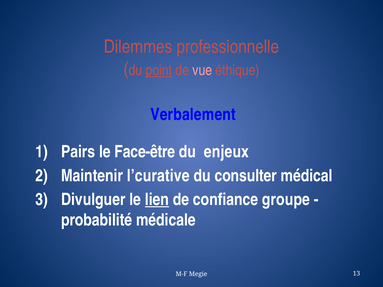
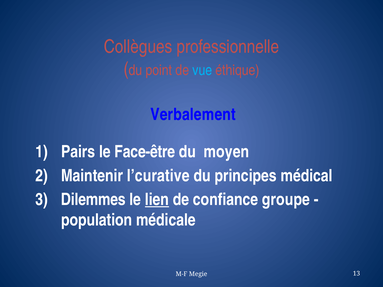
Dilemmes: Dilemmes -> Collègues (138, 47)
point underline: present -> none (159, 70)
vue colour: pink -> light blue (202, 70)
enjeux: enjeux -> moyen (226, 152)
consulter: consulter -> principes (246, 176)
Divulguer: Divulguer -> Dilemmes (93, 200)
probabilité: probabilité -> population (97, 220)
